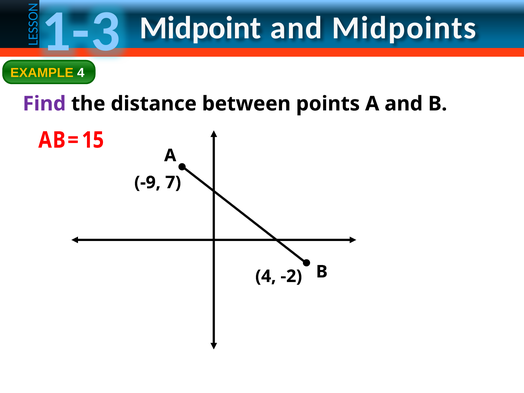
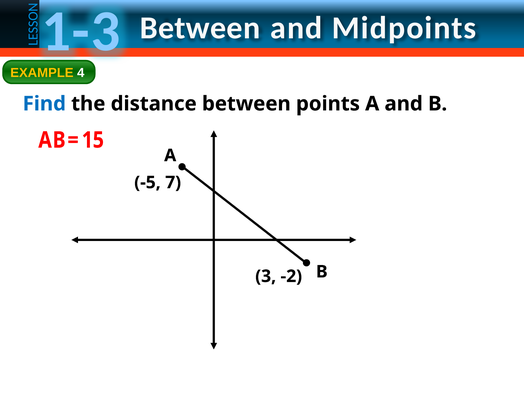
Midpoint: Midpoint -> Between (200, 28)
Find colour: purple -> blue (44, 104)
-9: -9 -> -5 (147, 182)
4: 4 -> 3 (266, 276)
